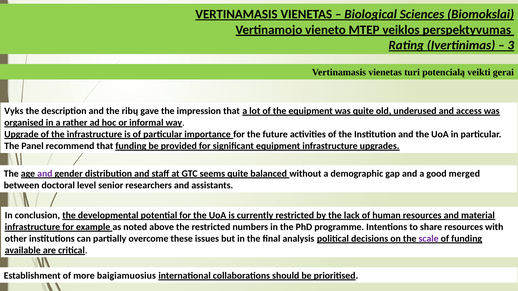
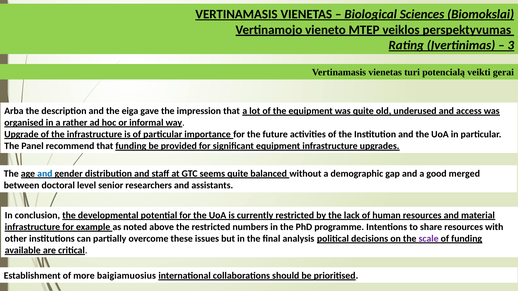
Vyks: Vyks -> Arba (14, 111)
ribų: ribų -> eiga (130, 111)
and colour: purple -> blue (45, 174)
